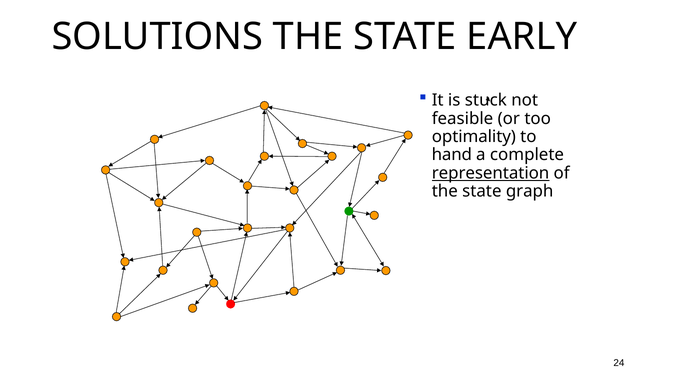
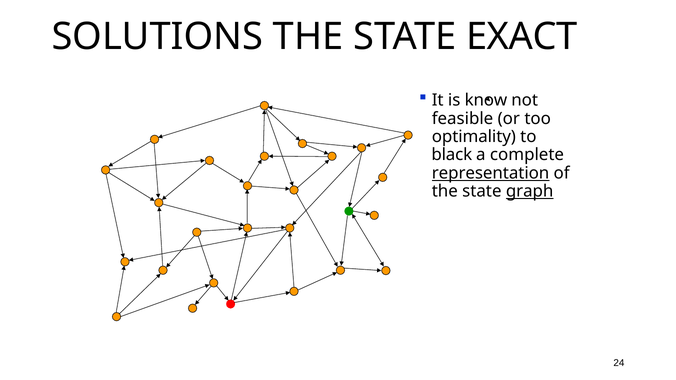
EARLY: EARLY -> EXACT (522, 37)
stuck: stuck -> know (486, 100)
hand: hand -> black (452, 155)
graph underline: none -> present (530, 192)
